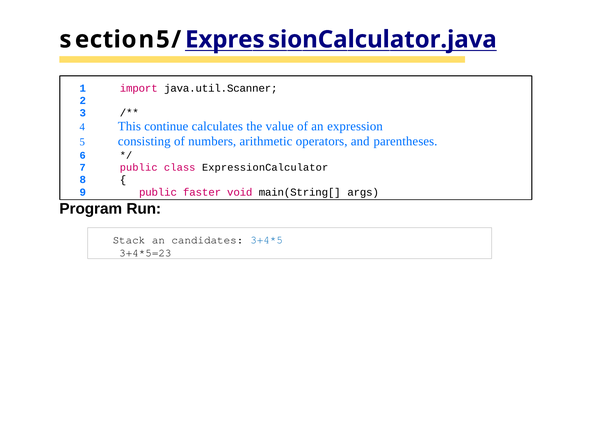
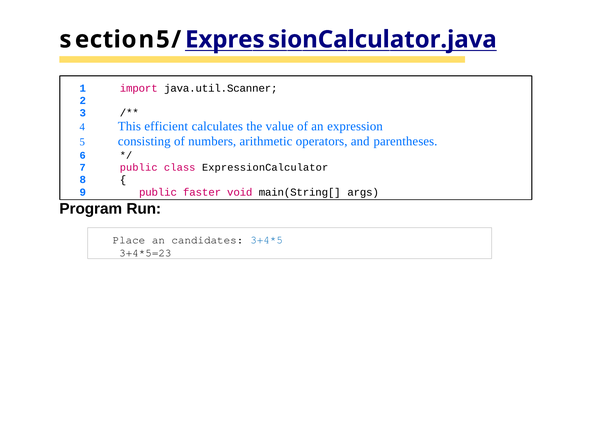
continue: continue -> efficient (166, 126)
Stack: Stack -> Place (129, 240)
